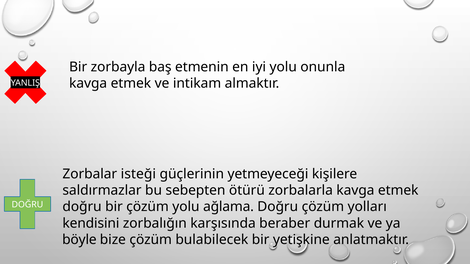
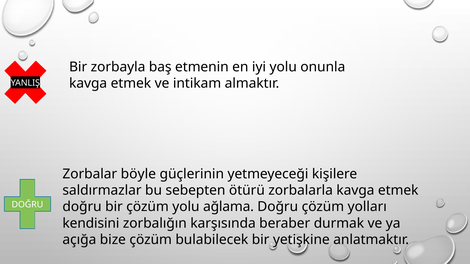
isteği: isteği -> böyle (138, 174)
böyle: böyle -> açığa (79, 240)
